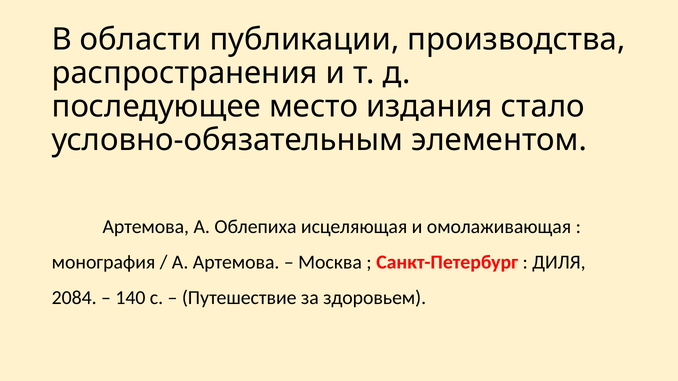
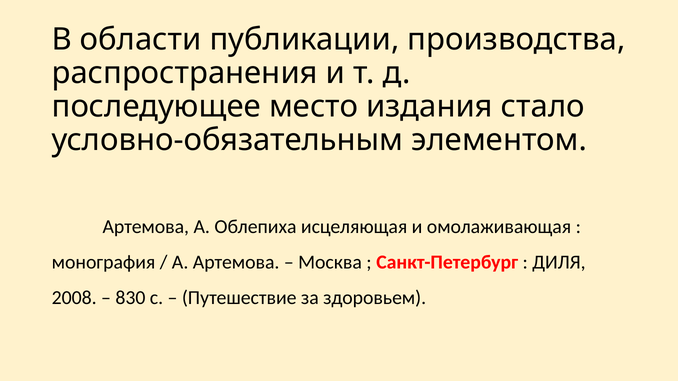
2084: 2084 -> 2008 (74, 298)
140: 140 -> 830 (130, 298)
